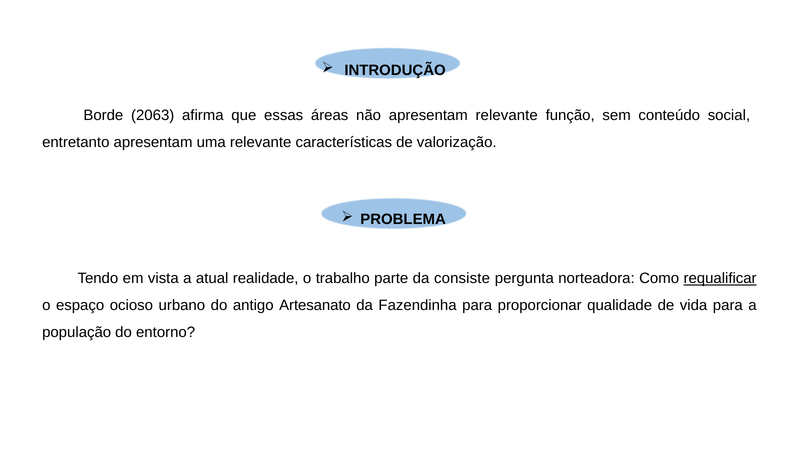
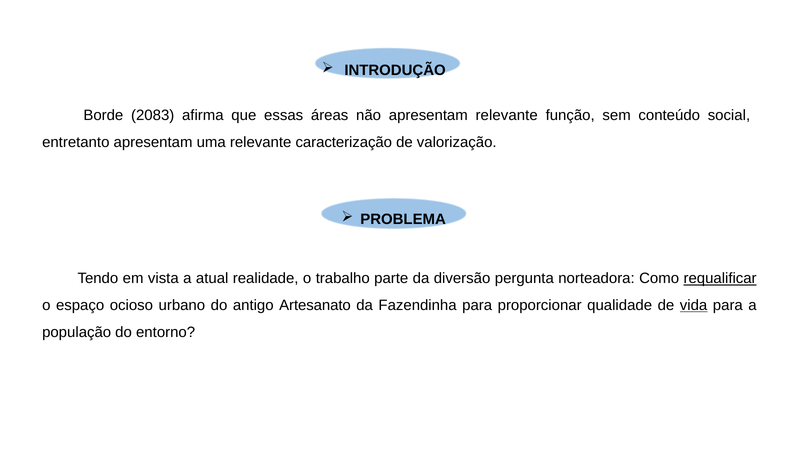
2063: 2063 -> 2083 (153, 115)
características: características -> caracterização (344, 142)
consiste: consiste -> diversão (462, 278)
vida underline: none -> present (694, 305)
